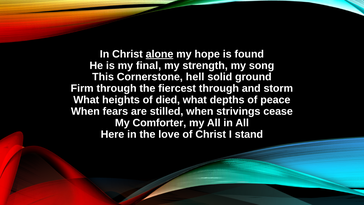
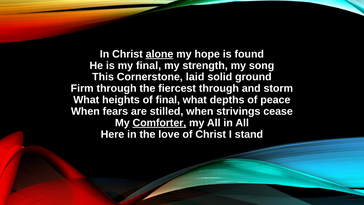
hell: hell -> laid (195, 77)
of died: died -> final (168, 100)
Comforter underline: none -> present (159, 123)
